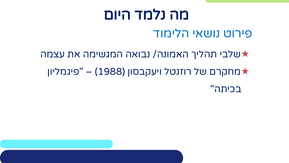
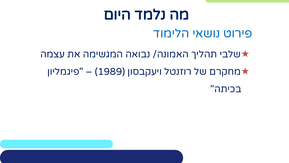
1988: 1988 -> 1989 (110, 72)
